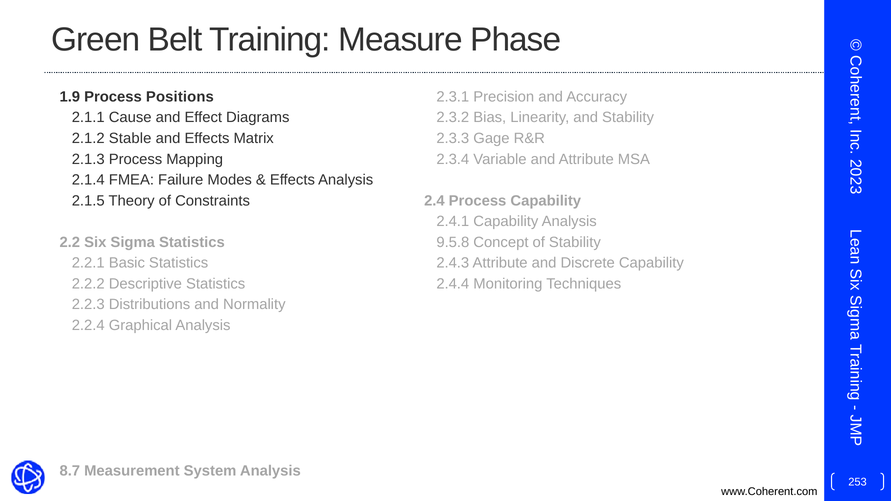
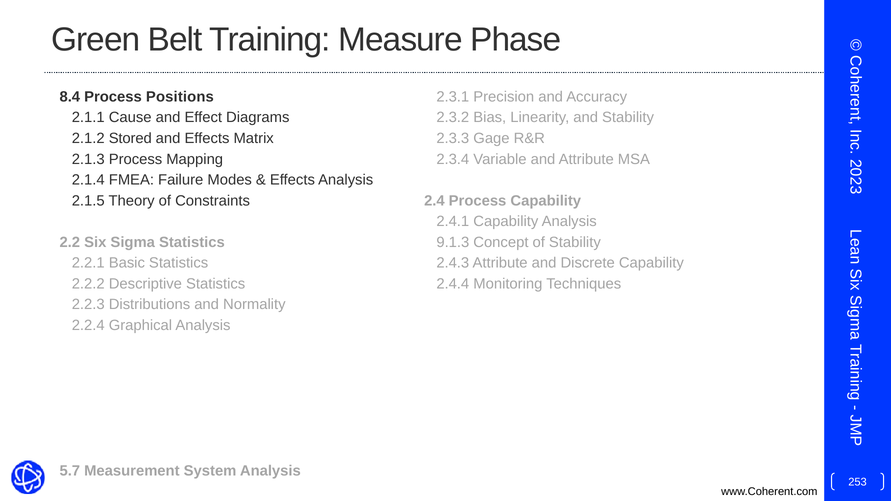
1.9: 1.9 -> 8.4 (70, 97)
Stable: Stable -> Stored (130, 138)
9.5.8: 9.5.8 -> 9.1.3 (453, 242)
8.7: 8.7 -> 5.7 (70, 471)
